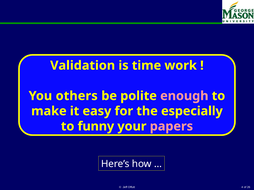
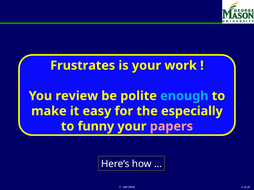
Validation: Validation -> Frustrates (83, 66)
is time: time -> your (146, 66)
others: others -> review (77, 96)
enough colour: pink -> light blue (184, 96)
